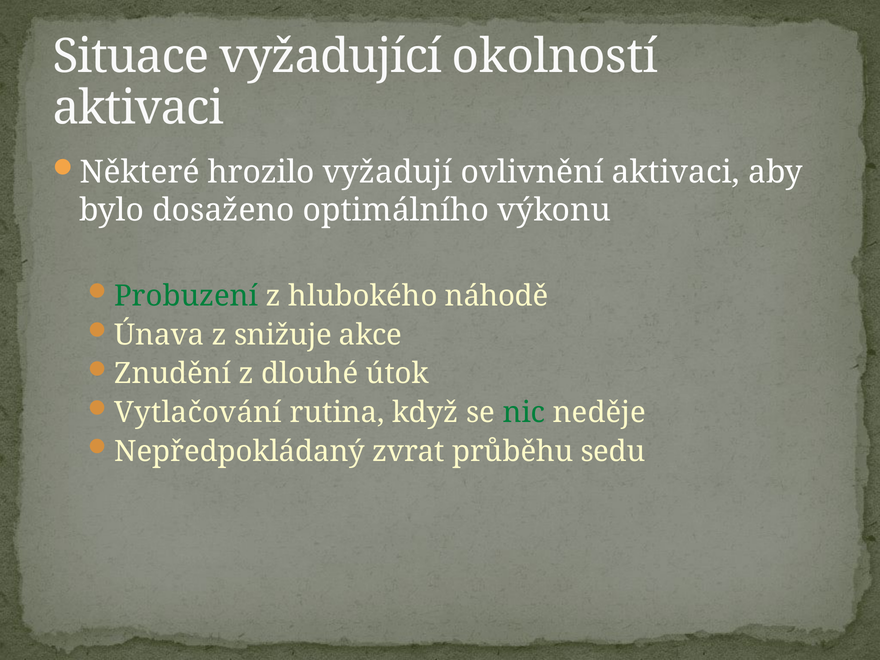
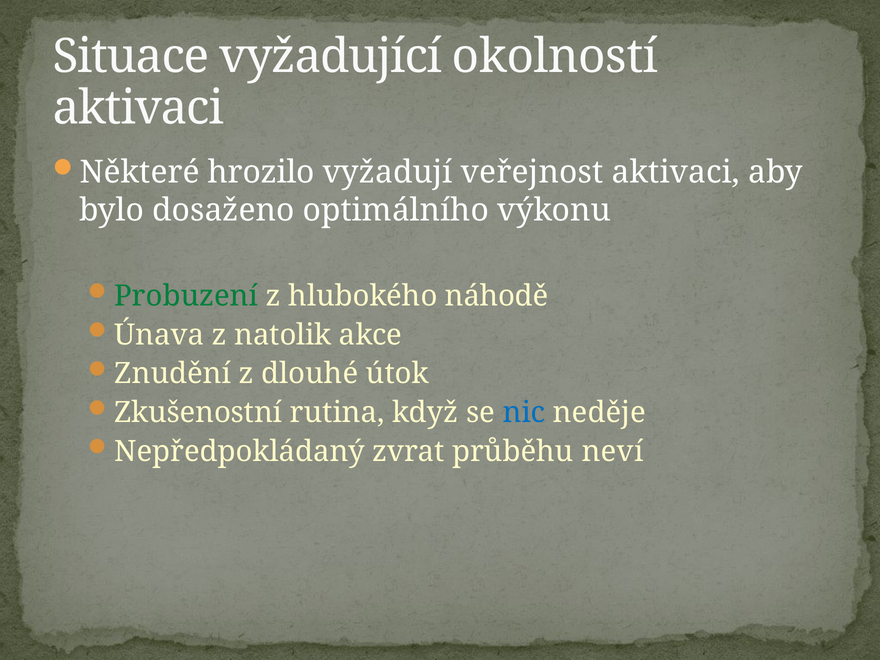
ovlivnění: ovlivnění -> veřejnost (532, 172)
snižuje: snižuje -> natolik (283, 335)
Vytlačování: Vytlačování -> Zkušenostní (198, 413)
nic colour: green -> blue (524, 413)
sedu: sedu -> neví (613, 451)
